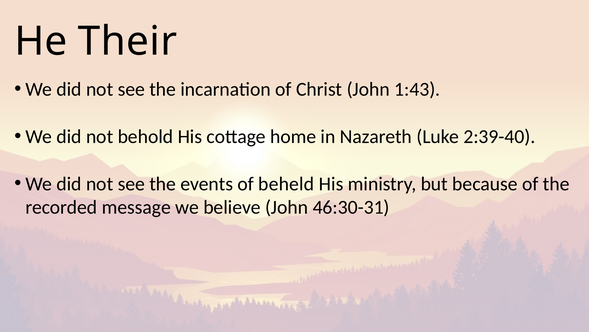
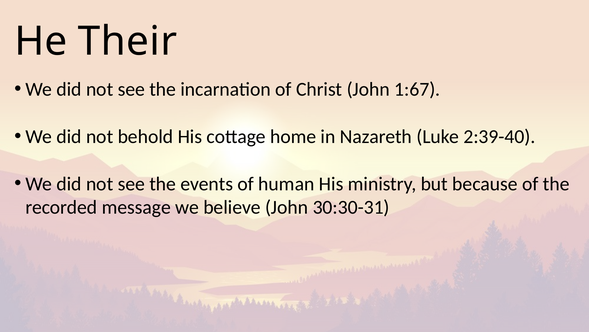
1:43: 1:43 -> 1:67 (417, 89)
beheld: beheld -> human (286, 183)
46:30-31: 46:30-31 -> 30:30-31 (351, 207)
